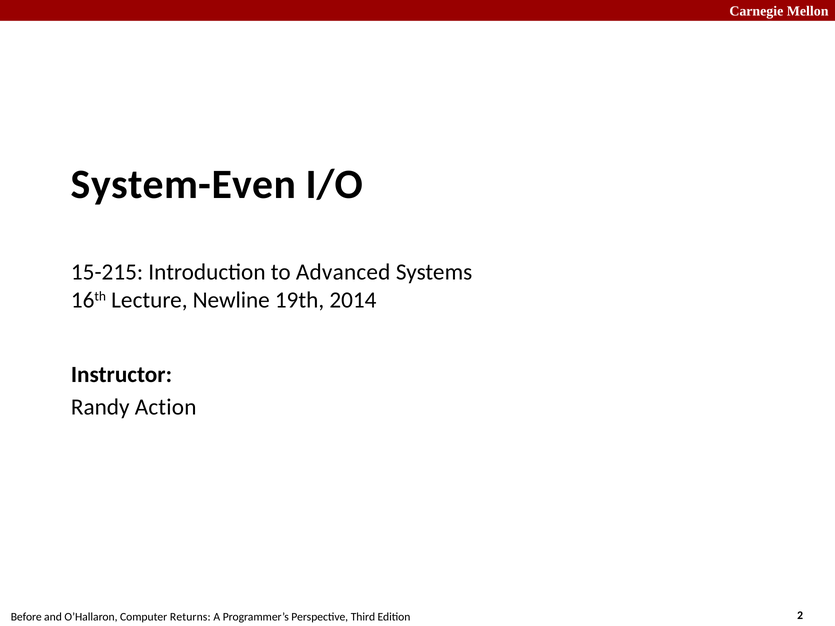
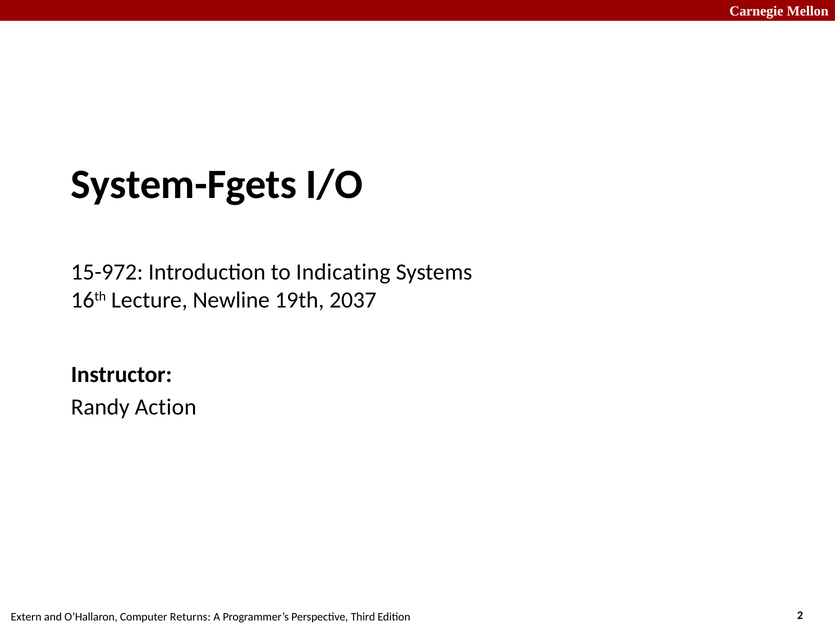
System-Even: System-Even -> System-Fgets (184, 185)
15-215: 15-215 -> 15-972 (107, 272)
Advanced: Advanced -> Indicating (343, 272)
2014: 2014 -> 2037 (353, 300)
Before: Before -> Extern (26, 617)
